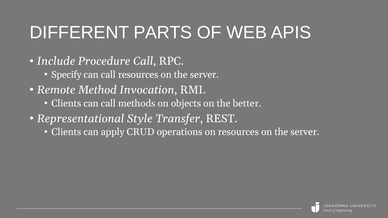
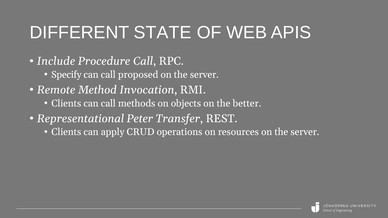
PARTS: PARTS -> STATE (163, 33)
call resources: resources -> proposed (138, 75)
Style: Style -> Peter (140, 119)
